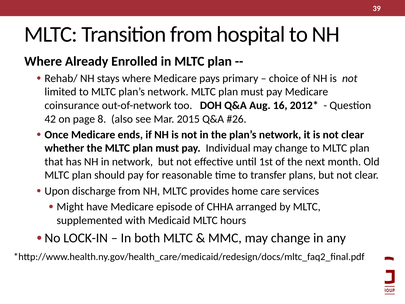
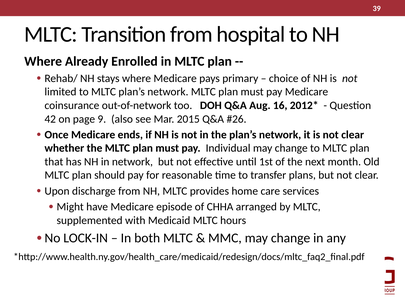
8: 8 -> 9 (102, 119)
